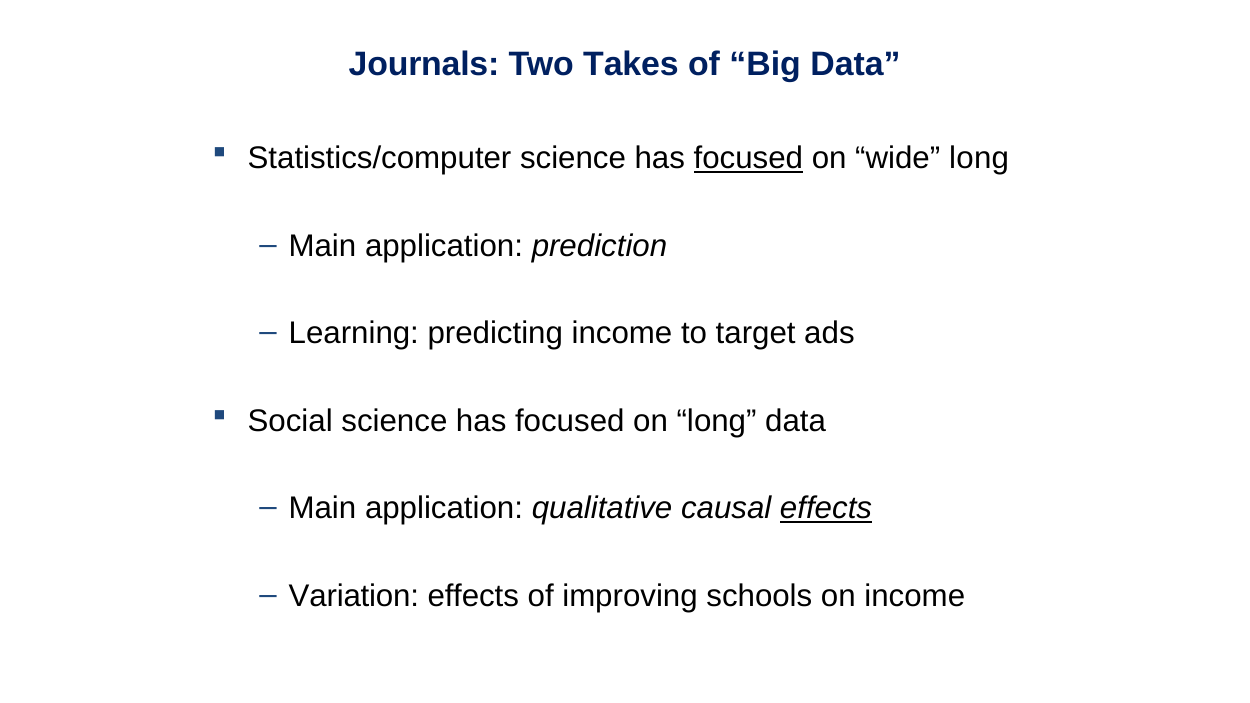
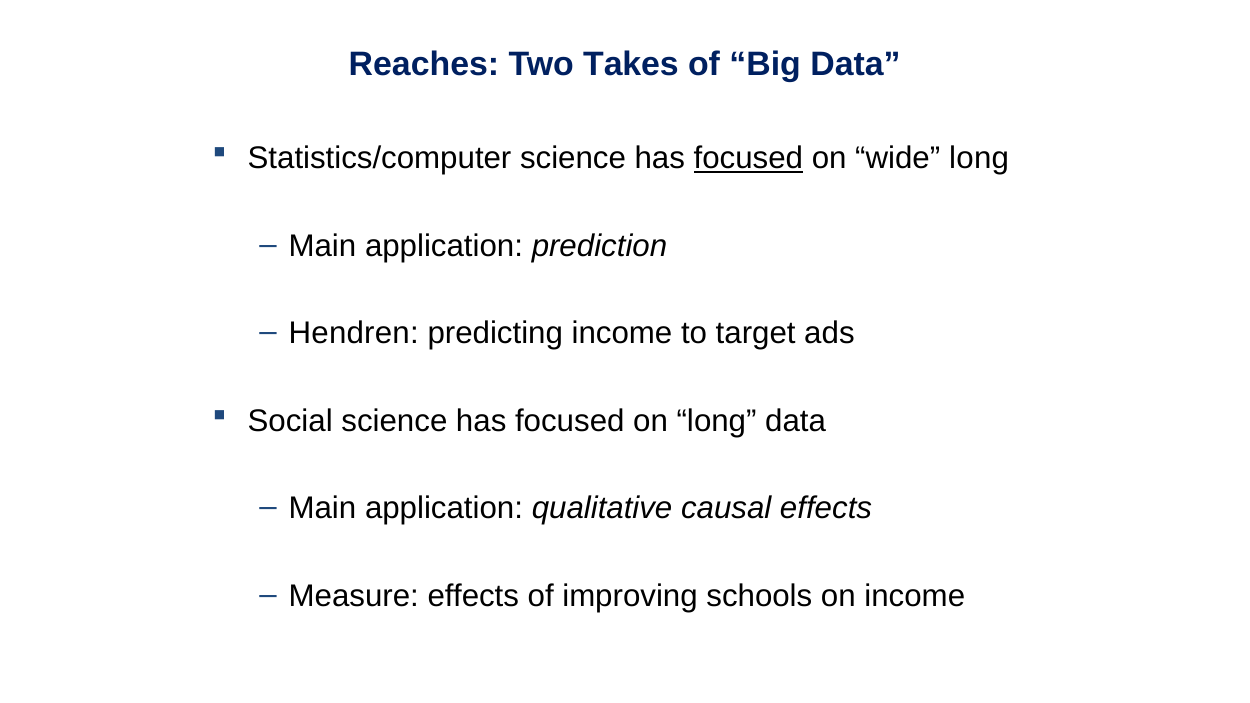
Journals: Journals -> Reaches (424, 64)
Learning: Learning -> Hendren (354, 333)
effects underline: present -> none (826, 508)
Variation: Variation -> Measure (354, 596)
